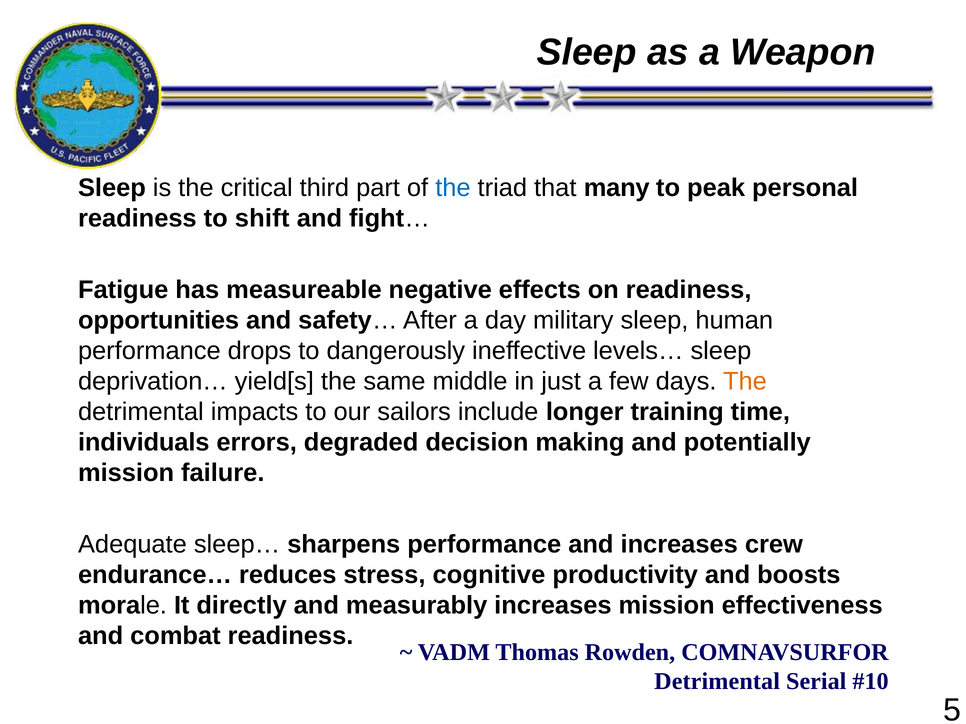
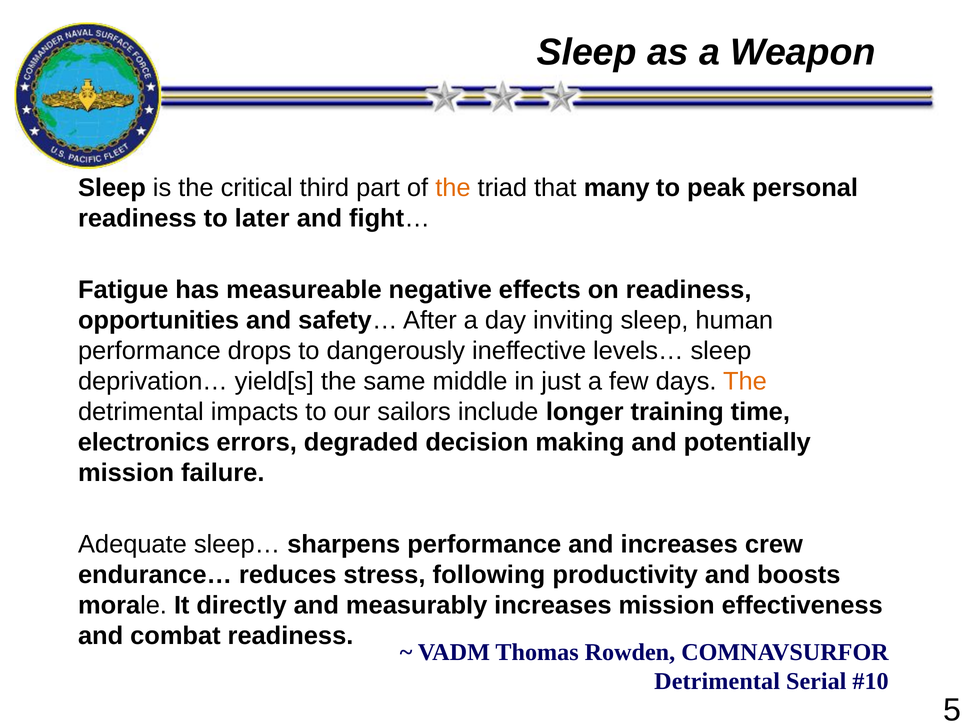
the colour: blue -> orange (453, 188)
shift: shift -> later (262, 219)
military: military -> inviting (573, 320)
individuals: individuals -> electronics (144, 443)
cognitive: cognitive -> following (489, 575)
